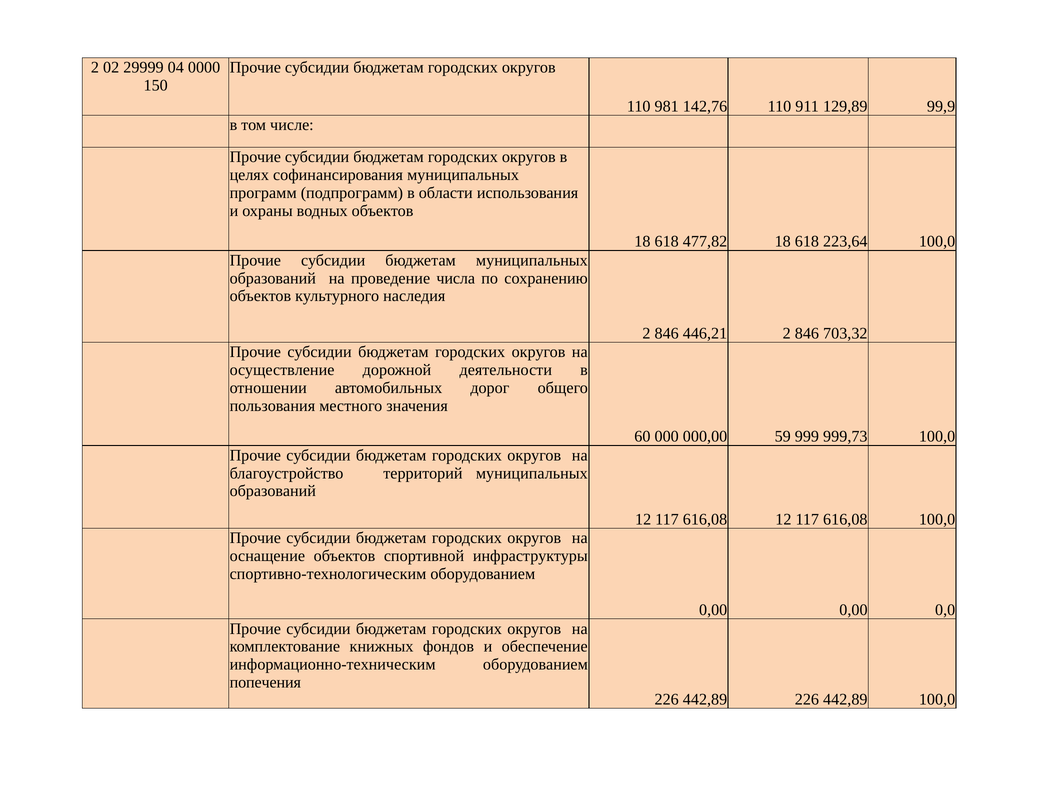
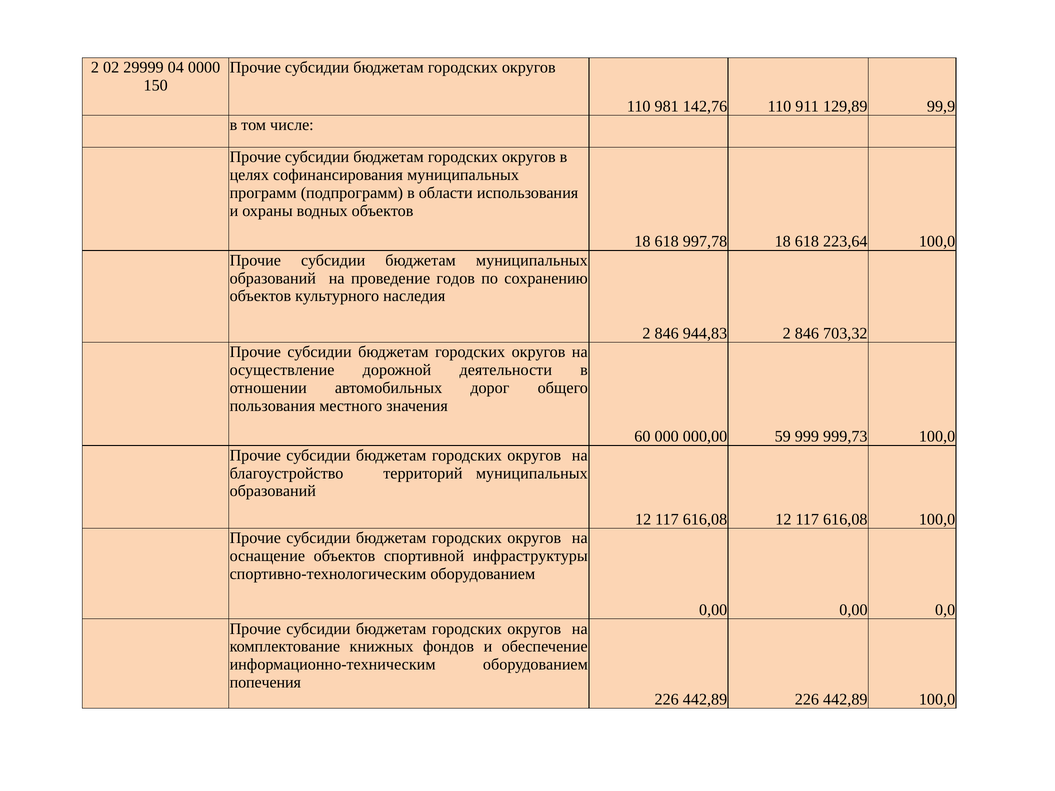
477,82: 477,82 -> 997,78 (705, 242)
числа: числа -> годов (456, 278)
446,21: 446,21 -> 944,83 (705, 333)
